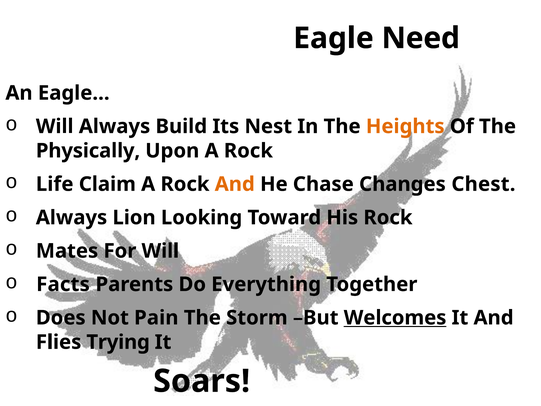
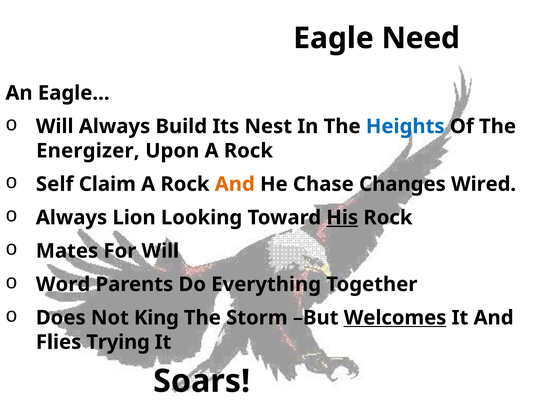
Heights colour: orange -> blue (405, 126)
Physically: Physically -> Energizer (88, 151)
Life: Life -> Self (55, 184)
Chest: Chest -> Wired (484, 184)
His underline: none -> present (342, 217)
Facts: Facts -> Word (63, 284)
Pain: Pain -> King (156, 318)
